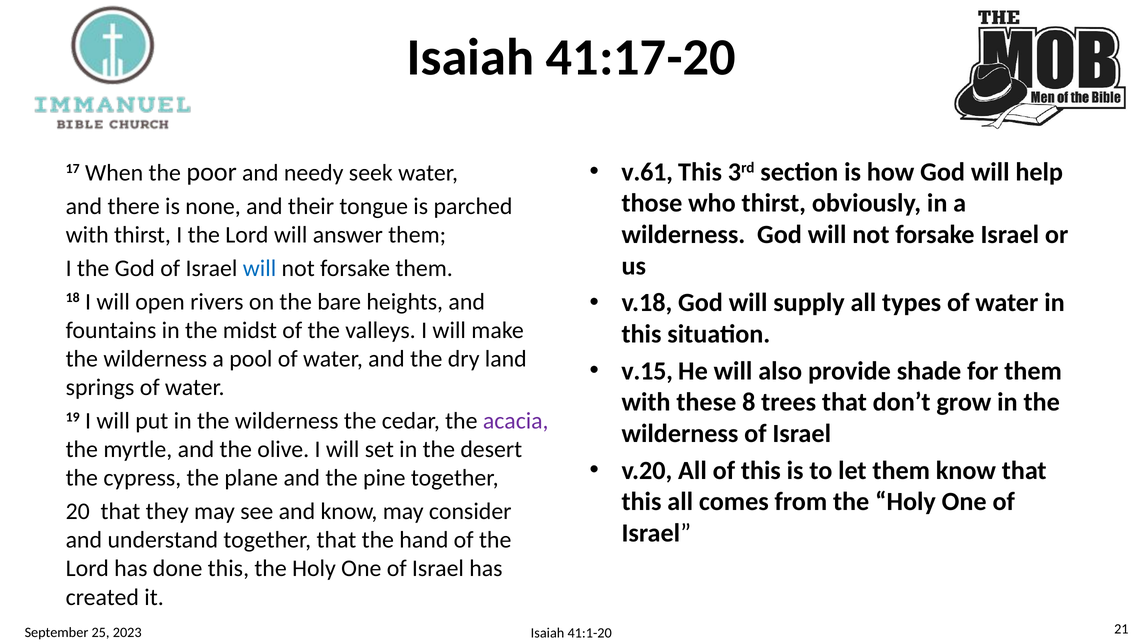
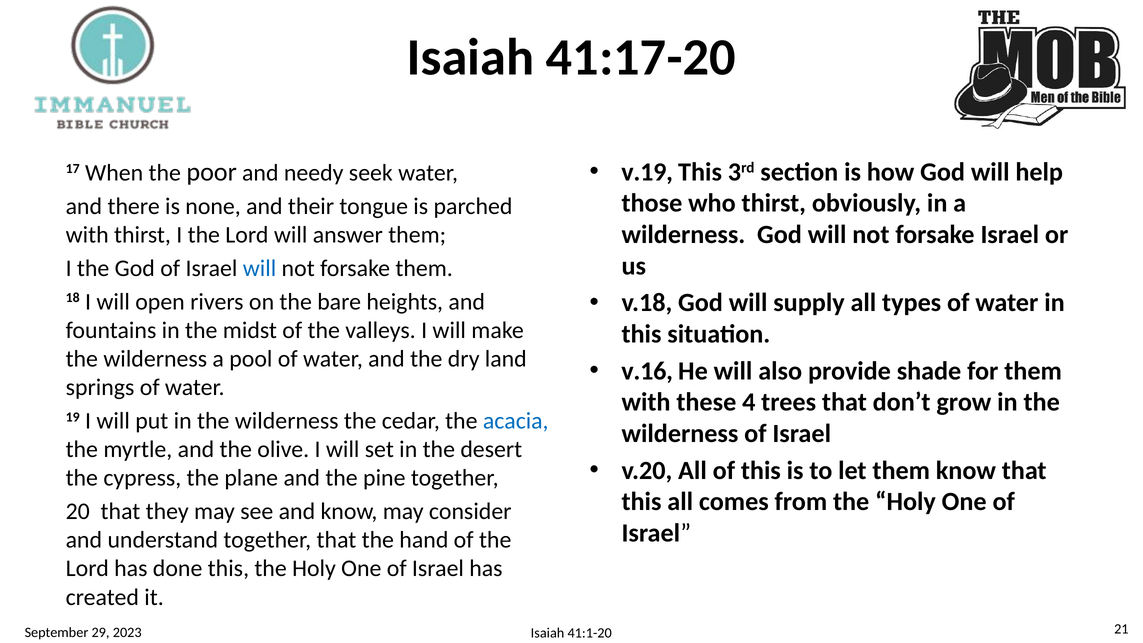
v.61: v.61 -> v.19 (647, 172)
v.15: v.15 -> v.16 (647, 371)
8: 8 -> 4 (749, 402)
acacia colour: purple -> blue (516, 421)
25: 25 -> 29 (101, 632)
